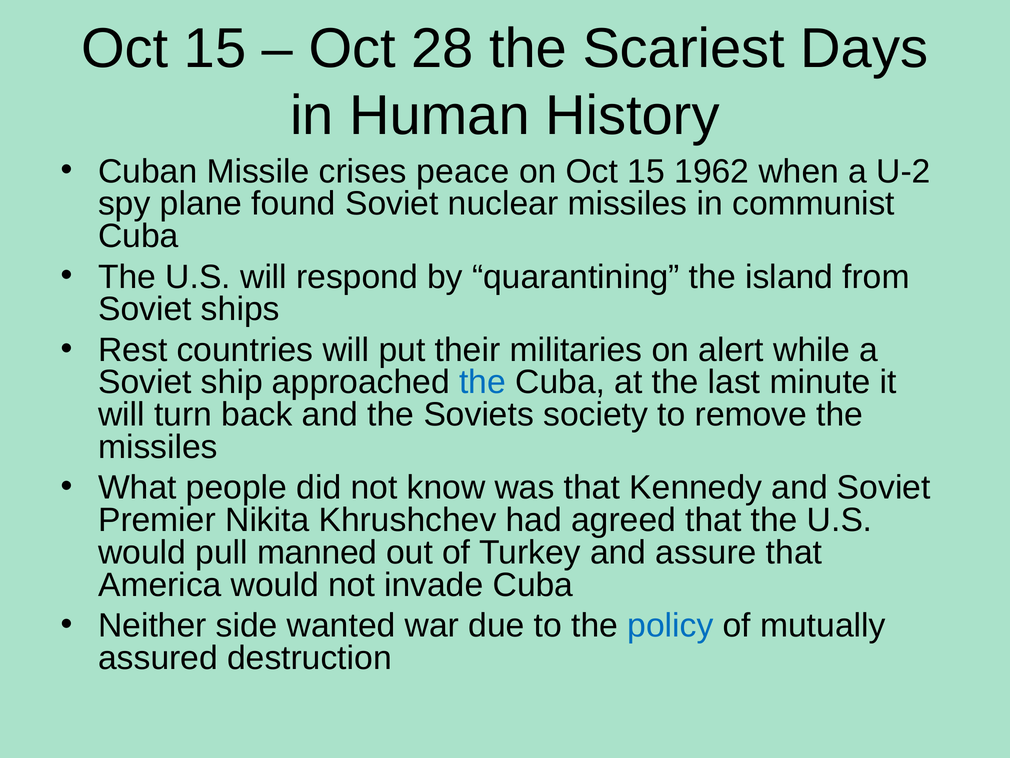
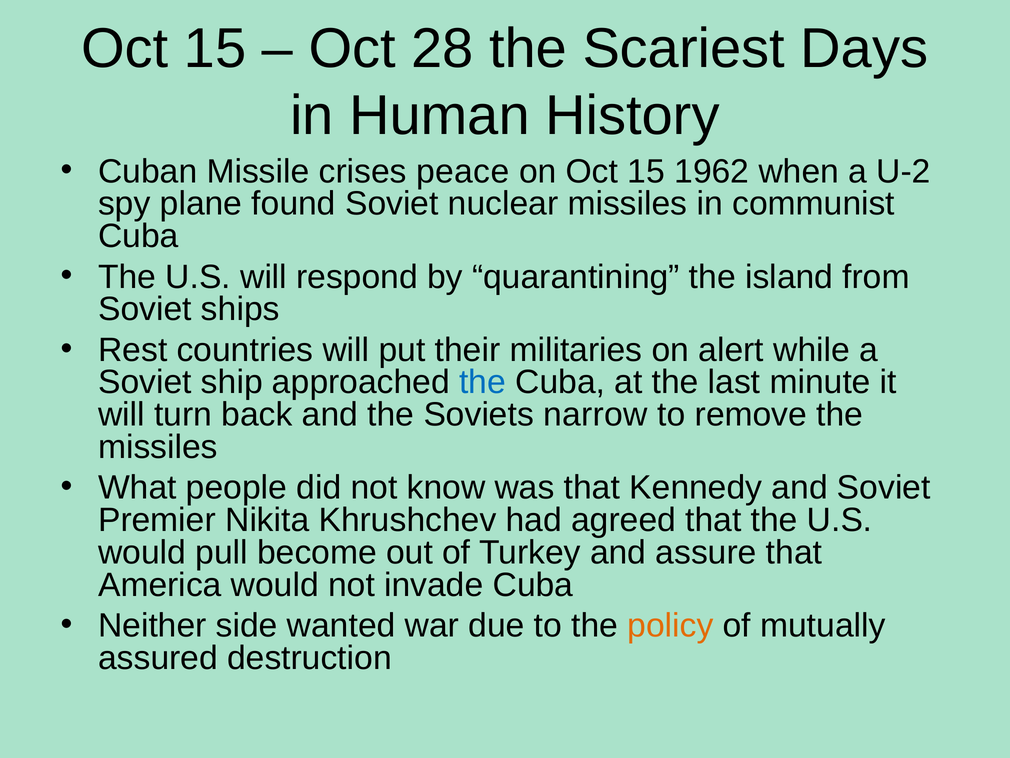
society: society -> narrow (595, 414)
manned: manned -> become (317, 552)
policy colour: blue -> orange (670, 625)
